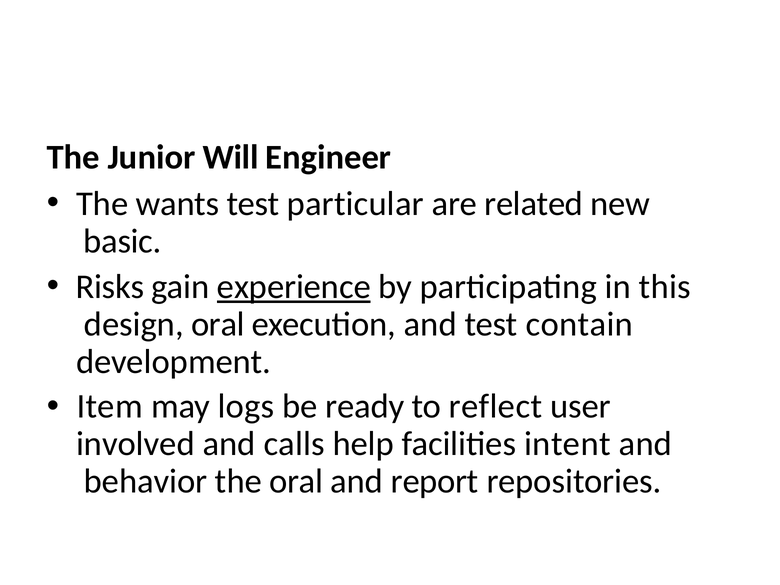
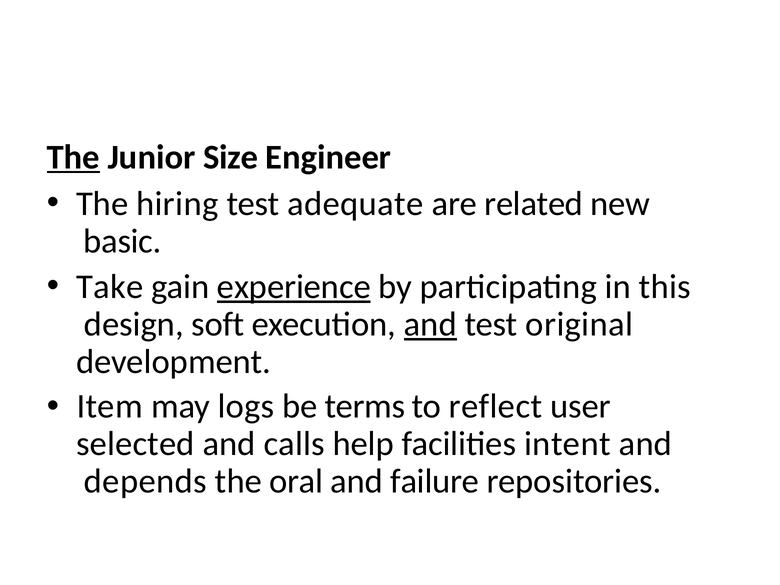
The underline: none -> present (73, 157)
Will: Will -> Size (231, 157)
wants: wants -> hiring (177, 204)
particular: particular -> adequate (355, 204)
Risks: Risks -> Take (110, 287)
design oral: oral -> soft (218, 324)
and underline: none -> present (430, 324)
contain: contain -> original (579, 324)
ready: ready -> terms (365, 406)
involved: involved -> selected (135, 444)
behavior: behavior -> depends (145, 481)
report: report -> failure (435, 481)
